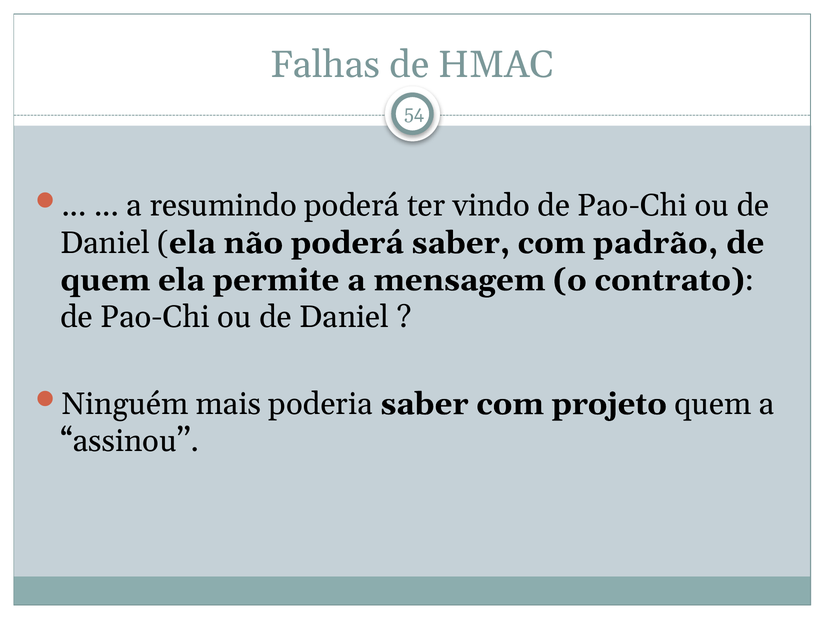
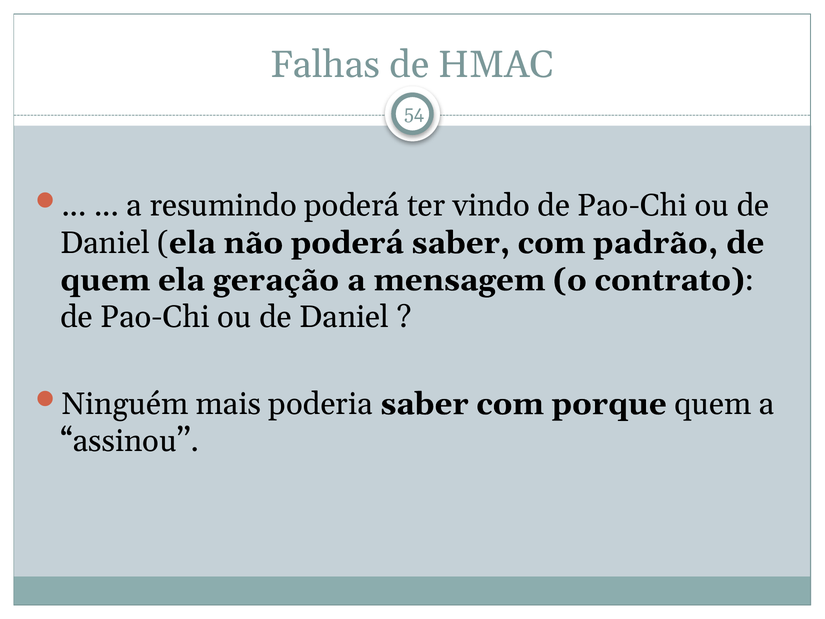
permite: permite -> geração (276, 280)
projeto: projeto -> porque (609, 404)
